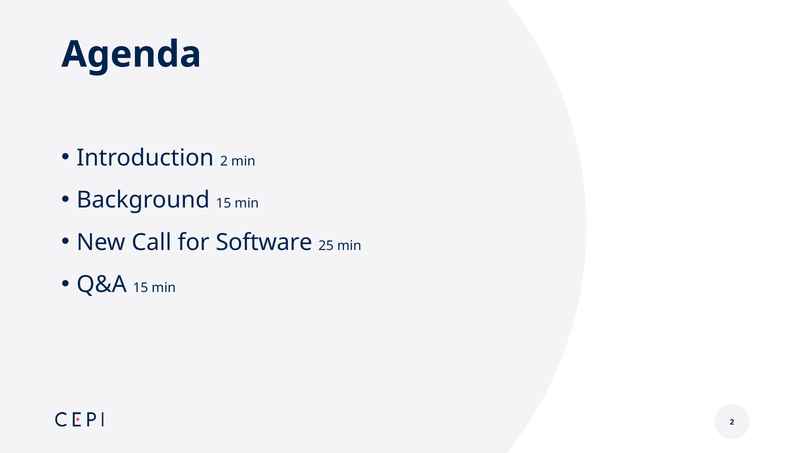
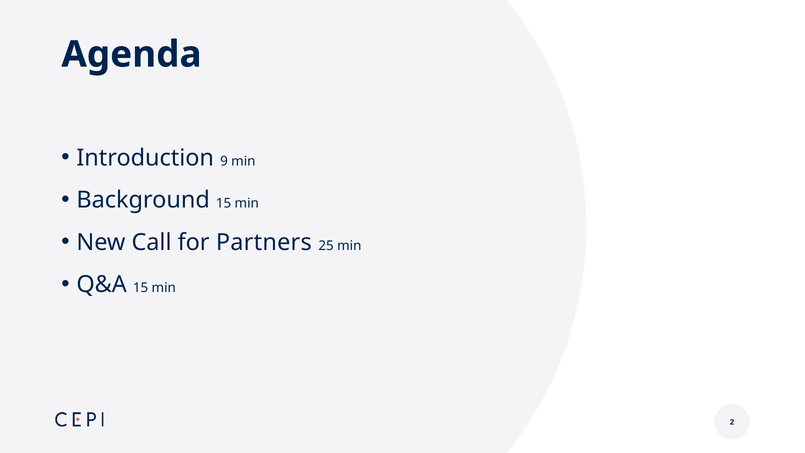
Introduction 2: 2 -> 9 (224, 161)
Software: Software -> Partners (264, 242)
